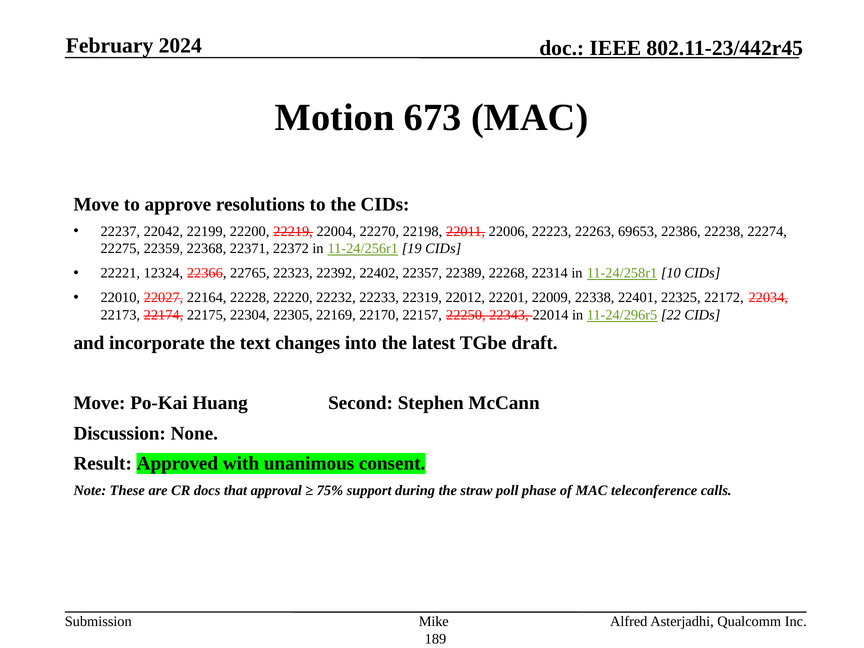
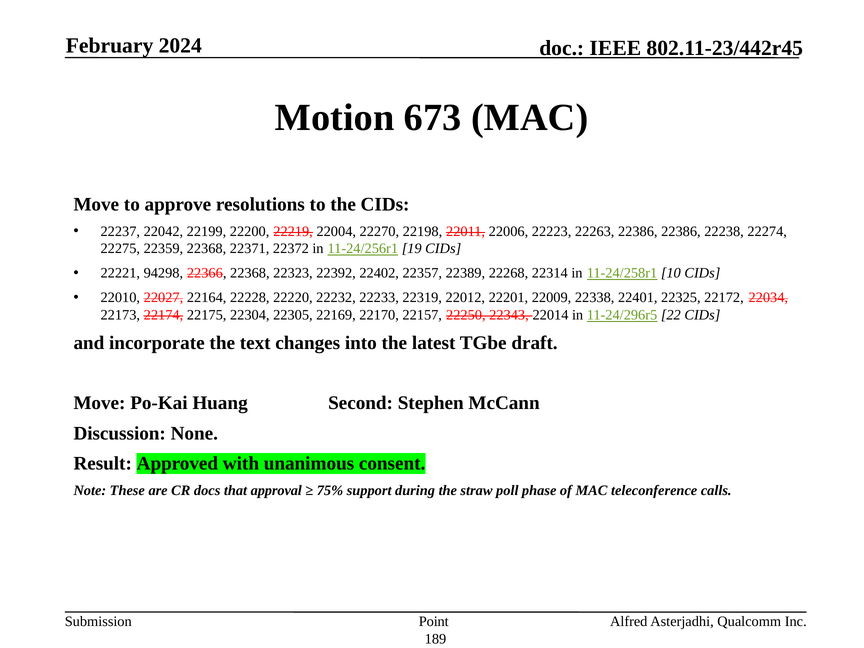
22263 69653: 69653 -> 22386 (638, 231)
12324: 12324 -> 94298 (163, 273)
22366 22765: 22765 -> 22368 (250, 273)
Mike: Mike -> Point (434, 621)
